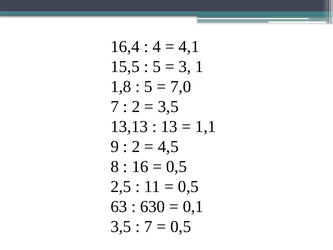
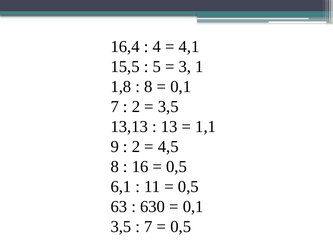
5: 5 -> 8 (148, 87)
7,0: 7,0 -> 0,1 (181, 87)
2,5: 2,5 -> 6,1 (121, 186)
